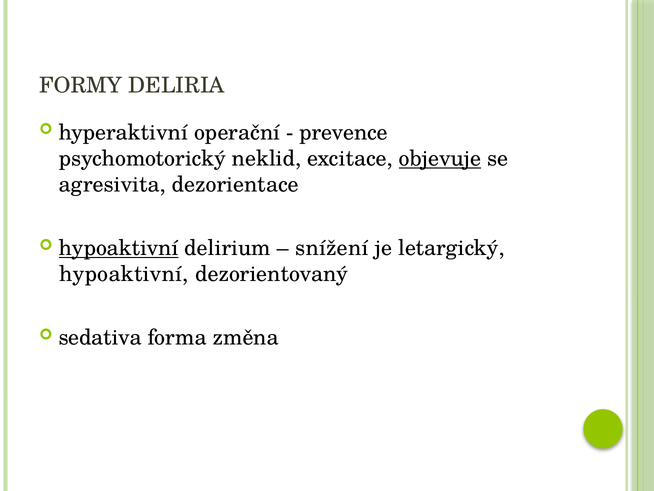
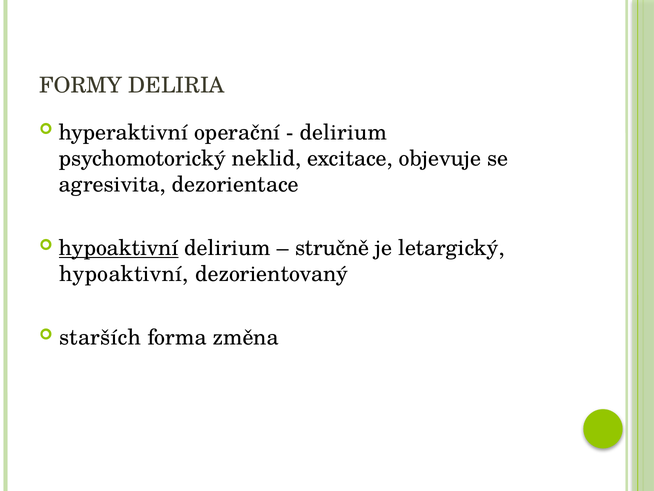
prevence: prevence -> delirium (343, 132)
objevuje underline: present -> none (440, 158)
snížení: snížení -> stručně (332, 248)
sedativa: sedativa -> starších (100, 337)
